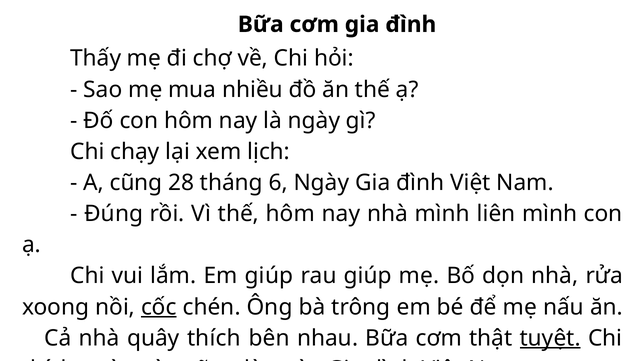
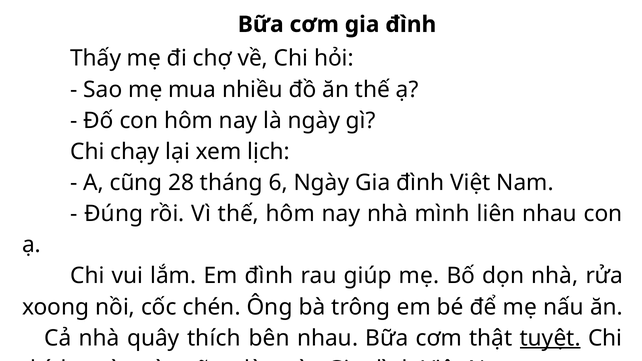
liên mình: mình -> nhau (550, 214)
Em giúp: giúp -> đình (269, 276)
cốc underline: present -> none (159, 307)
